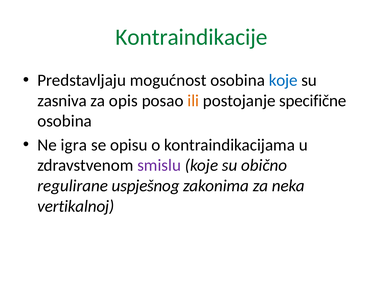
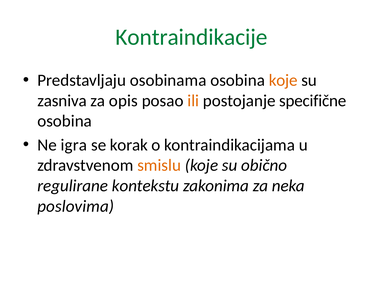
mogućnost: mogućnost -> osobinama (168, 80)
koje colour: blue -> orange (283, 80)
opisu: opisu -> korak (129, 145)
smislu colour: purple -> orange (159, 165)
uspješnog: uspješnog -> kontekstu (146, 186)
vertikalnoj: vertikalnoj -> poslovima (76, 206)
